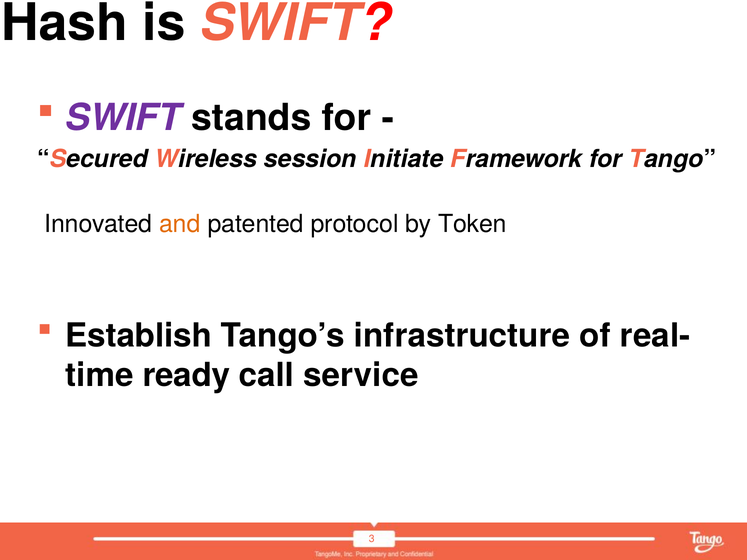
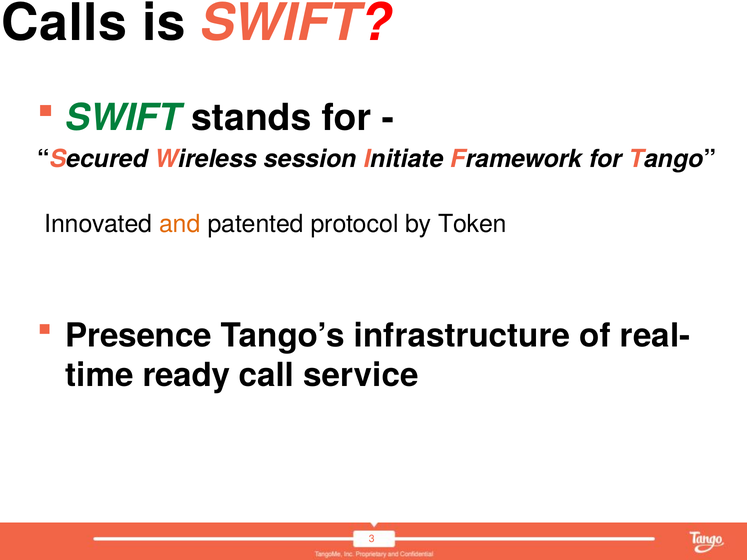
Hash: Hash -> Calls (64, 23)
SWIFT colour: purple -> green (123, 118)
Establish: Establish -> Presence (139, 336)
